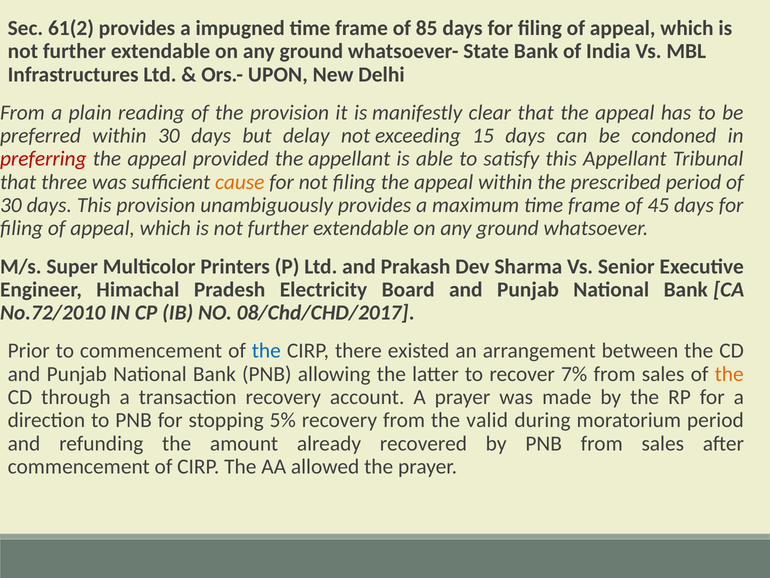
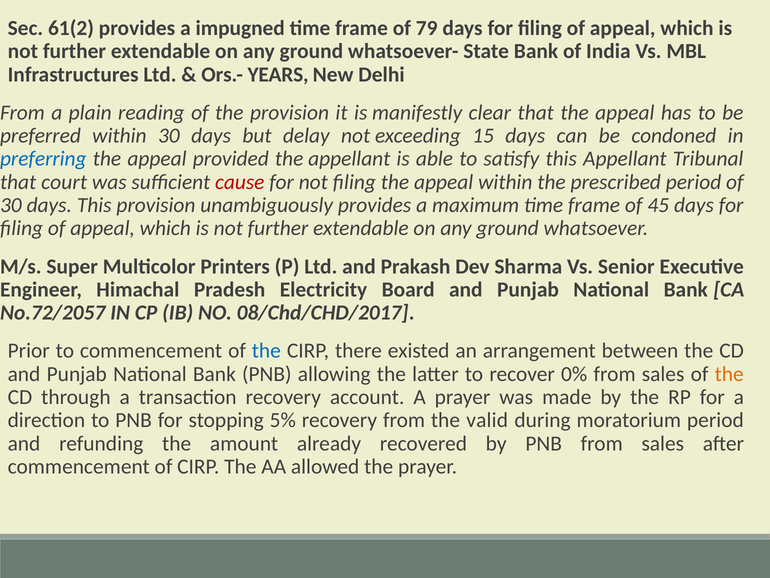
85: 85 -> 79 (427, 28)
UPON: UPON -> YEARS (278, 74)
preferring colour: red -> blue (43, 159)
three: three -> court (64, 182)
cause colour: orange -> red (240, 182)
No.72/2010: No.72/2010 -> No.72/2057 (53, 313)
7%: 7% -> 0% (574, 374)
